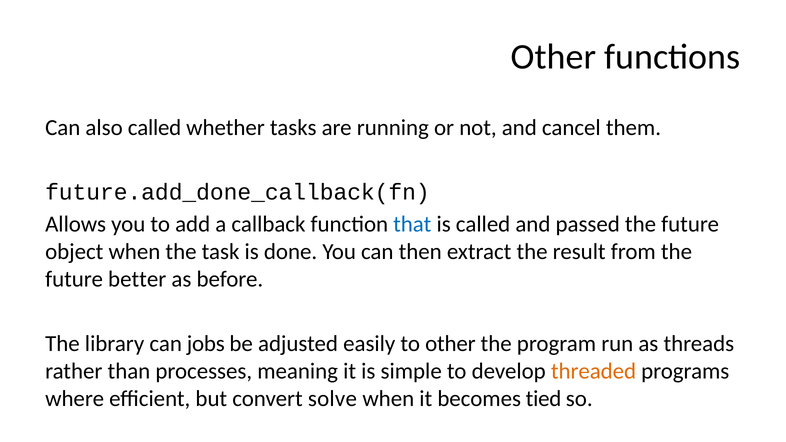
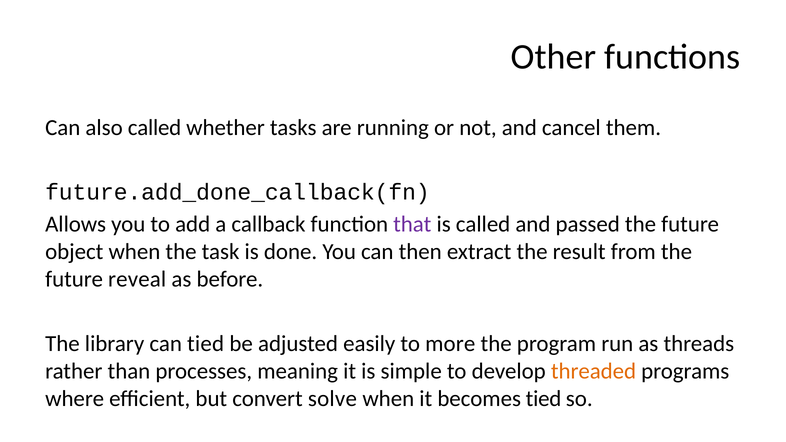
that colour: blue -> purple (412, 224)
better: better -> reveal (137, 279)
can jobs: jobs -> tied (206, 344)
to other: other -> more (450, 344)
